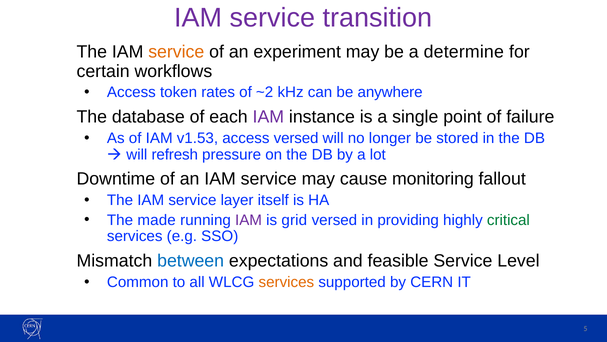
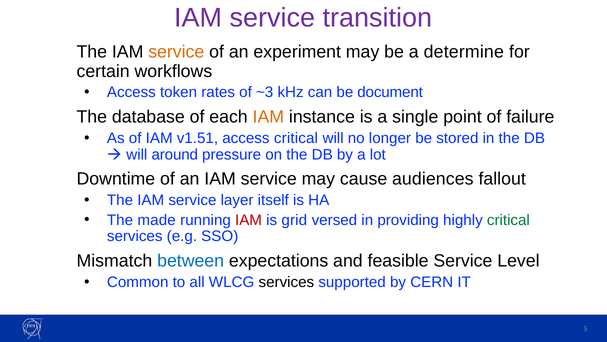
~2: ~2 -> ~3 (265, 92)
anywhere: anywhere -> document (390, 92)
IAM colour: purple -> orange (268, 117)
v1.53: v1.53 -> v1.51 (197, 138)
access versed: versed -> critical (296, 138)
refresh: refresh -> around (175, 154)
monitoring: monitoring -> audiences (433, 179)
IAM colour: purple -> red (249, 220)
services colour: orange -> black (286, 282)
